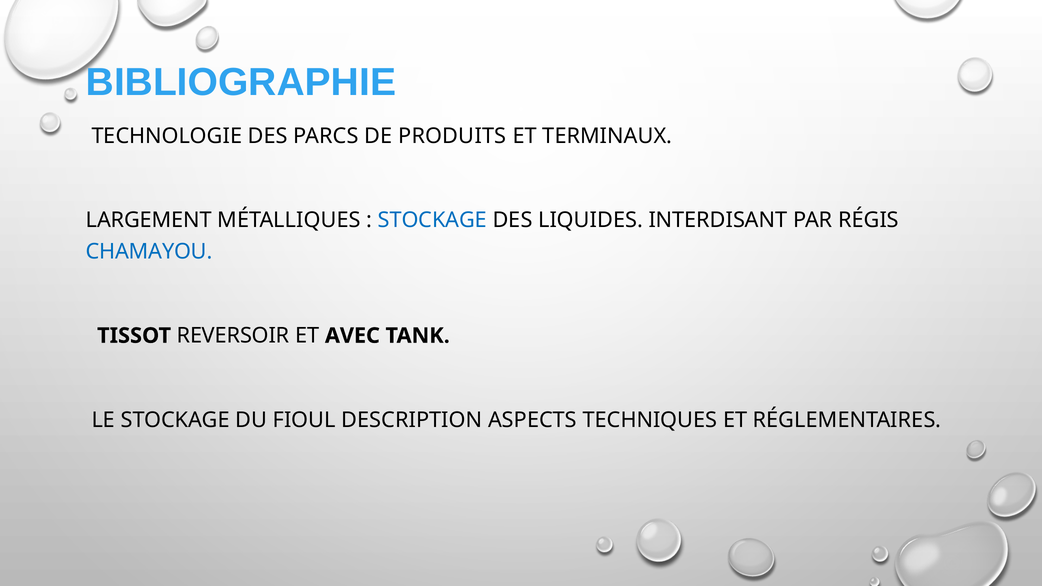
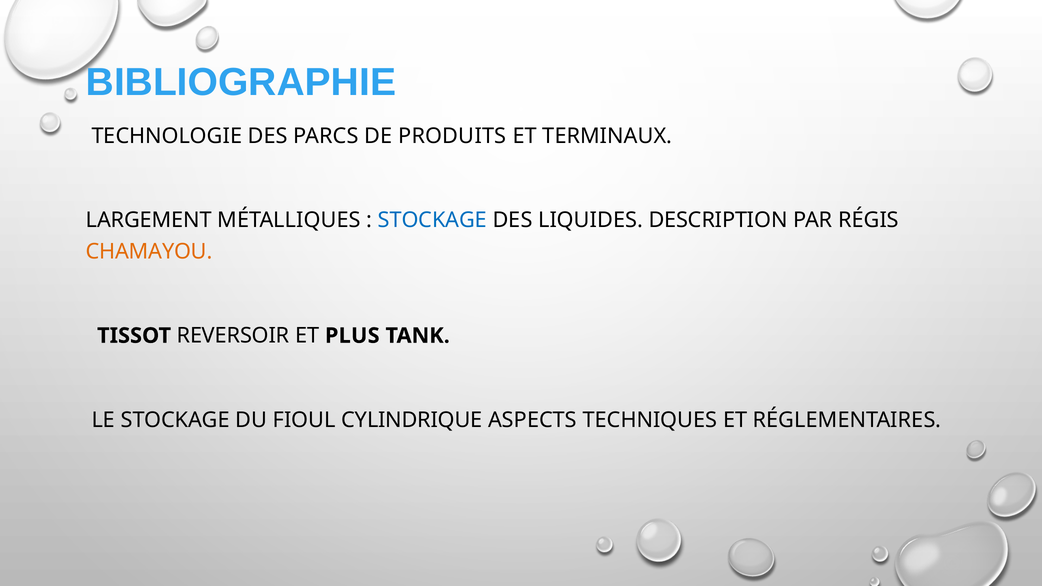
INTERDISANT: INTERDISANT -> DESCRIPTION (718, 220)
CHAMAYOU colour: blue -> orange (149, 251)
AVEC: AVEC -> PLUS (352, 336)
DESCRIPTION: DESCRIPTION -> CYLINDRIQUE (412, 420)
